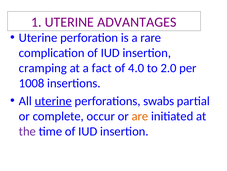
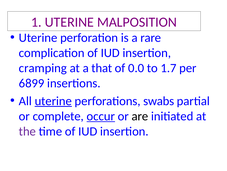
ADVANTAGES: ADVANTAGES -> MALPOSITION (137, 22)
fact: fact -> that (102, 68)
4.0: 4.0 -> 0.0 (136, 68)
2.0: 2.0 -> 1.7 (168, 68)
1008: 1008 -> 6899 (32, 83)
occur underline: none -> present (101, 116)
are colour: orange -> black (140, 116)
